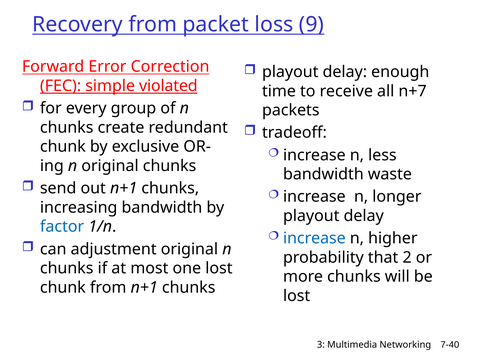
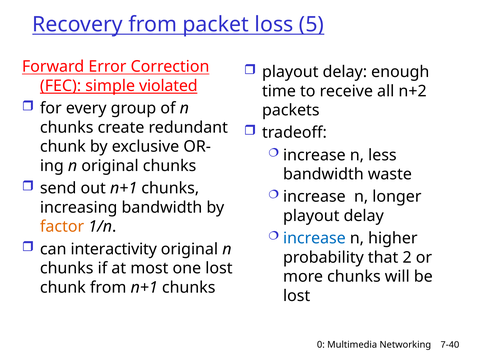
9: 9 -> 5 (311, 24)
n+7: n+7 -> n+2 (413, 91)
factor colour: blue -> orange (62, 227)
adjustment: adjustment -> interactivity (114, 249)
3: 3 -> 0 (321, 345)
